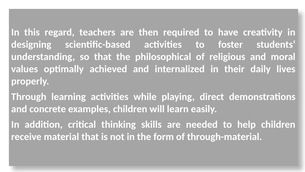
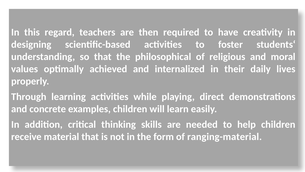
through-material: through-material -> ranging-material (225, 136)
